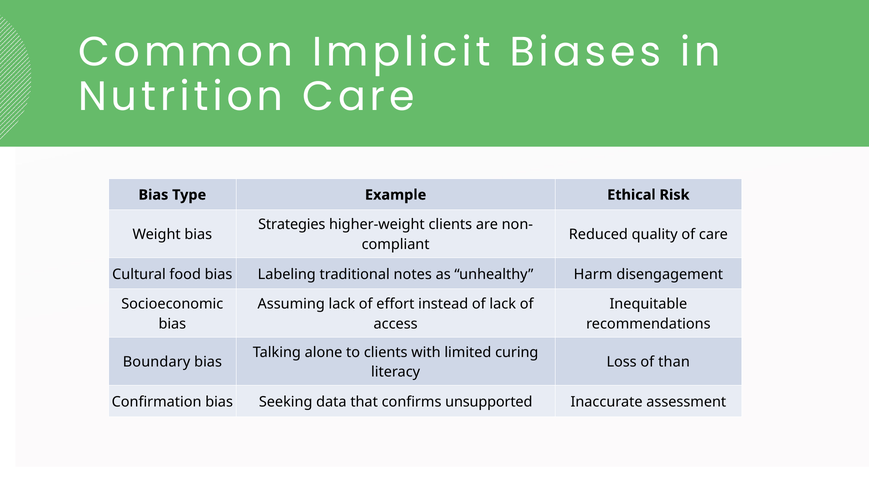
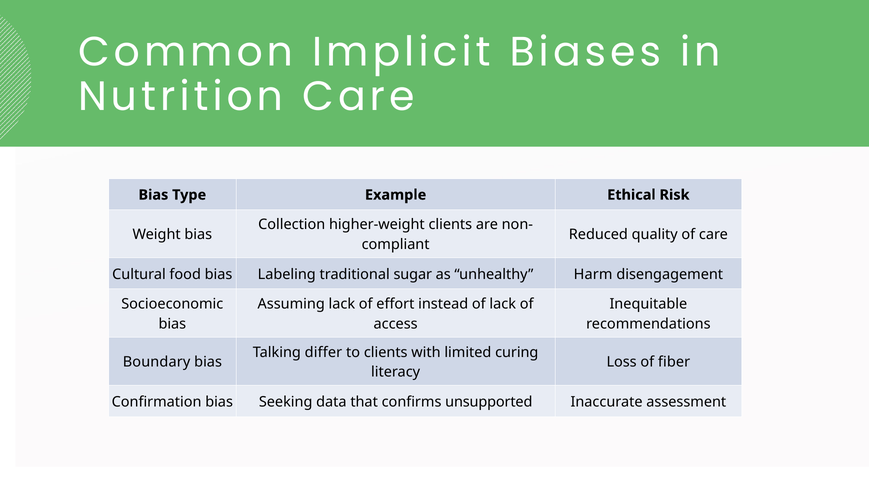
Strategies: Strategies -> Collection (292, 225)
notes: notes -> sugar (413, 274)
alone: alone -> differ (323, 352)
than: than -> fiber (674, 362)
